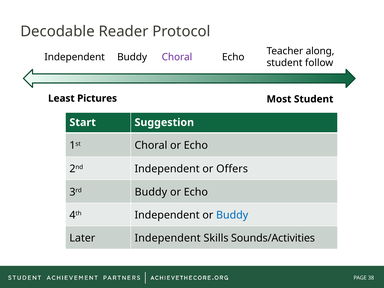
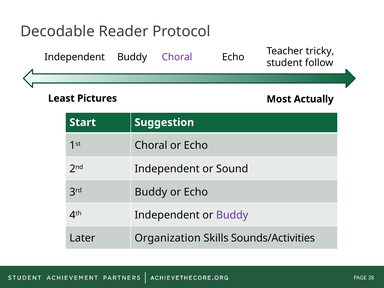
along: along -> tricky (320, 51)
Most Student: Student -> Actually (314, 99)
Offers: Offers -> Sound (232, 169)
Buddy colour: blue -> purple (232, 215)
Later Independent: Independent -> Organization (168, 238)
